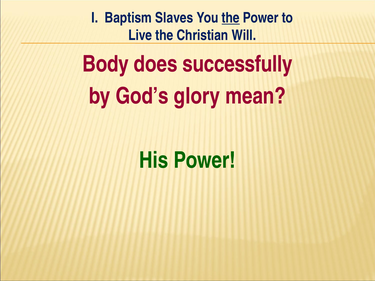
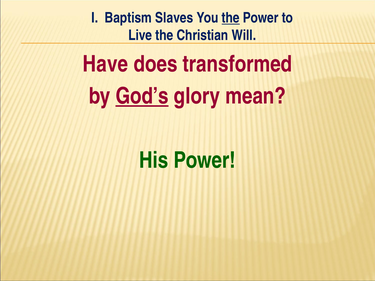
Body: Body -> Have (105, 64)
successfully: successfully -> transformed (237, 64)
God’s underline: none -> present (142, 96)
